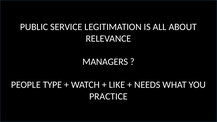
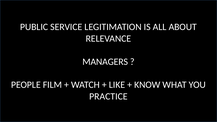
TYPE: TYPE -> FILM (52, 85)
NEEDS: NEEDS -> KNOW (147, 85)
